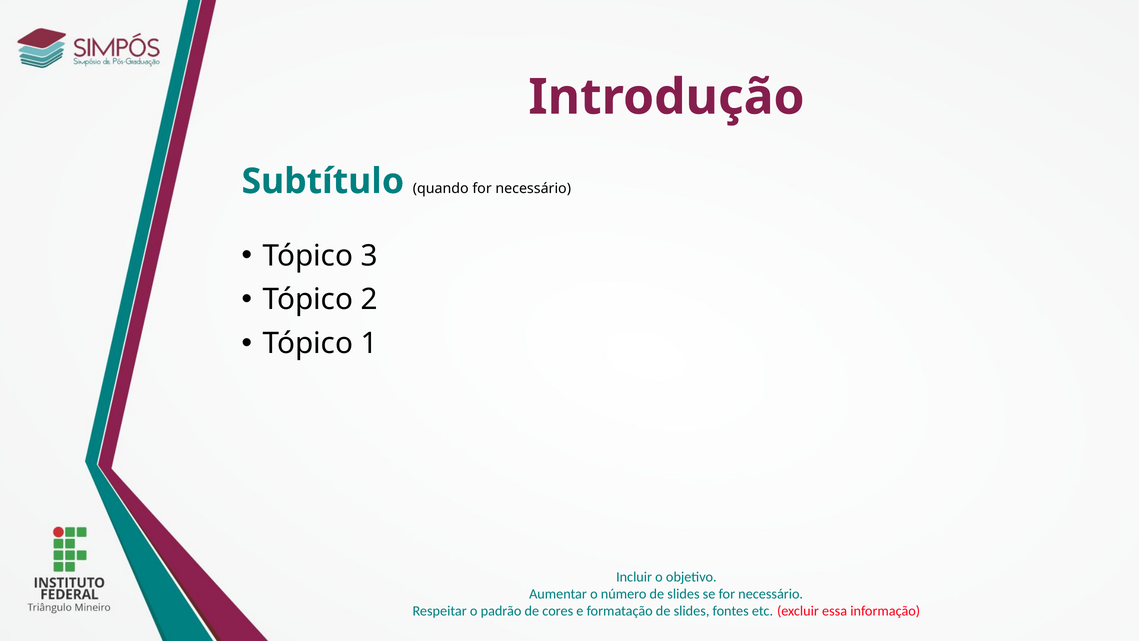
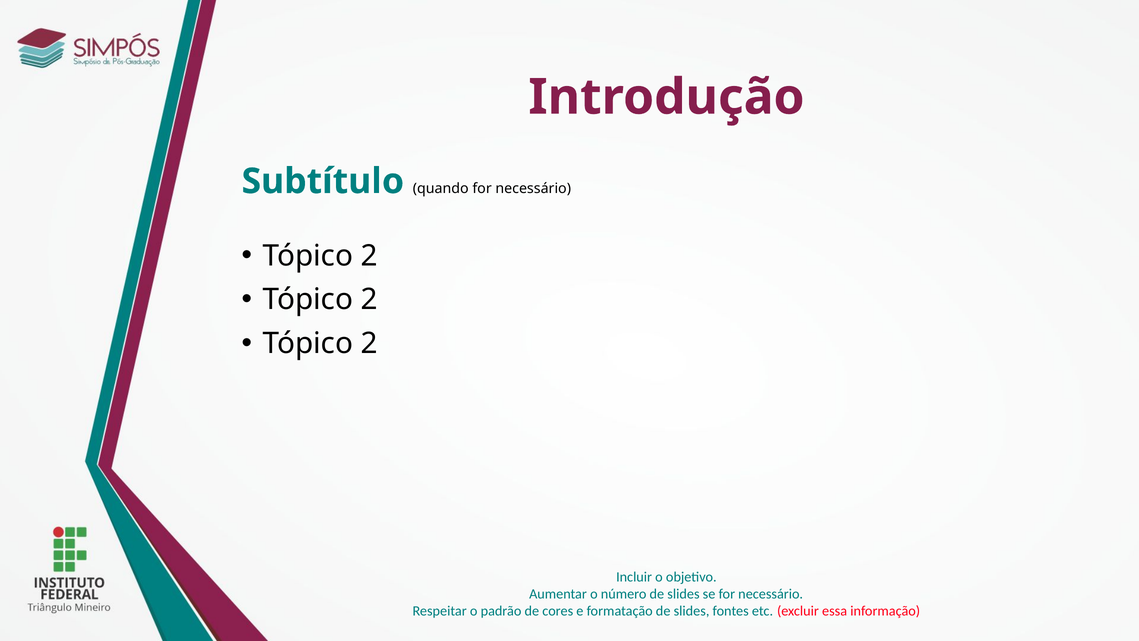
3: 3 -> 2 (369, 256)
1: 1 -> 2 (369, 343)
